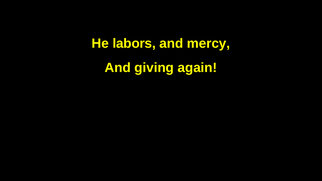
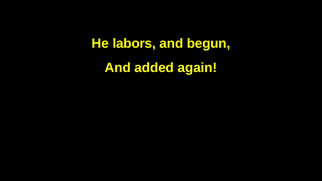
mercy: mercy -> begun (209, 44)
giving: giving -> added (154, 68)
